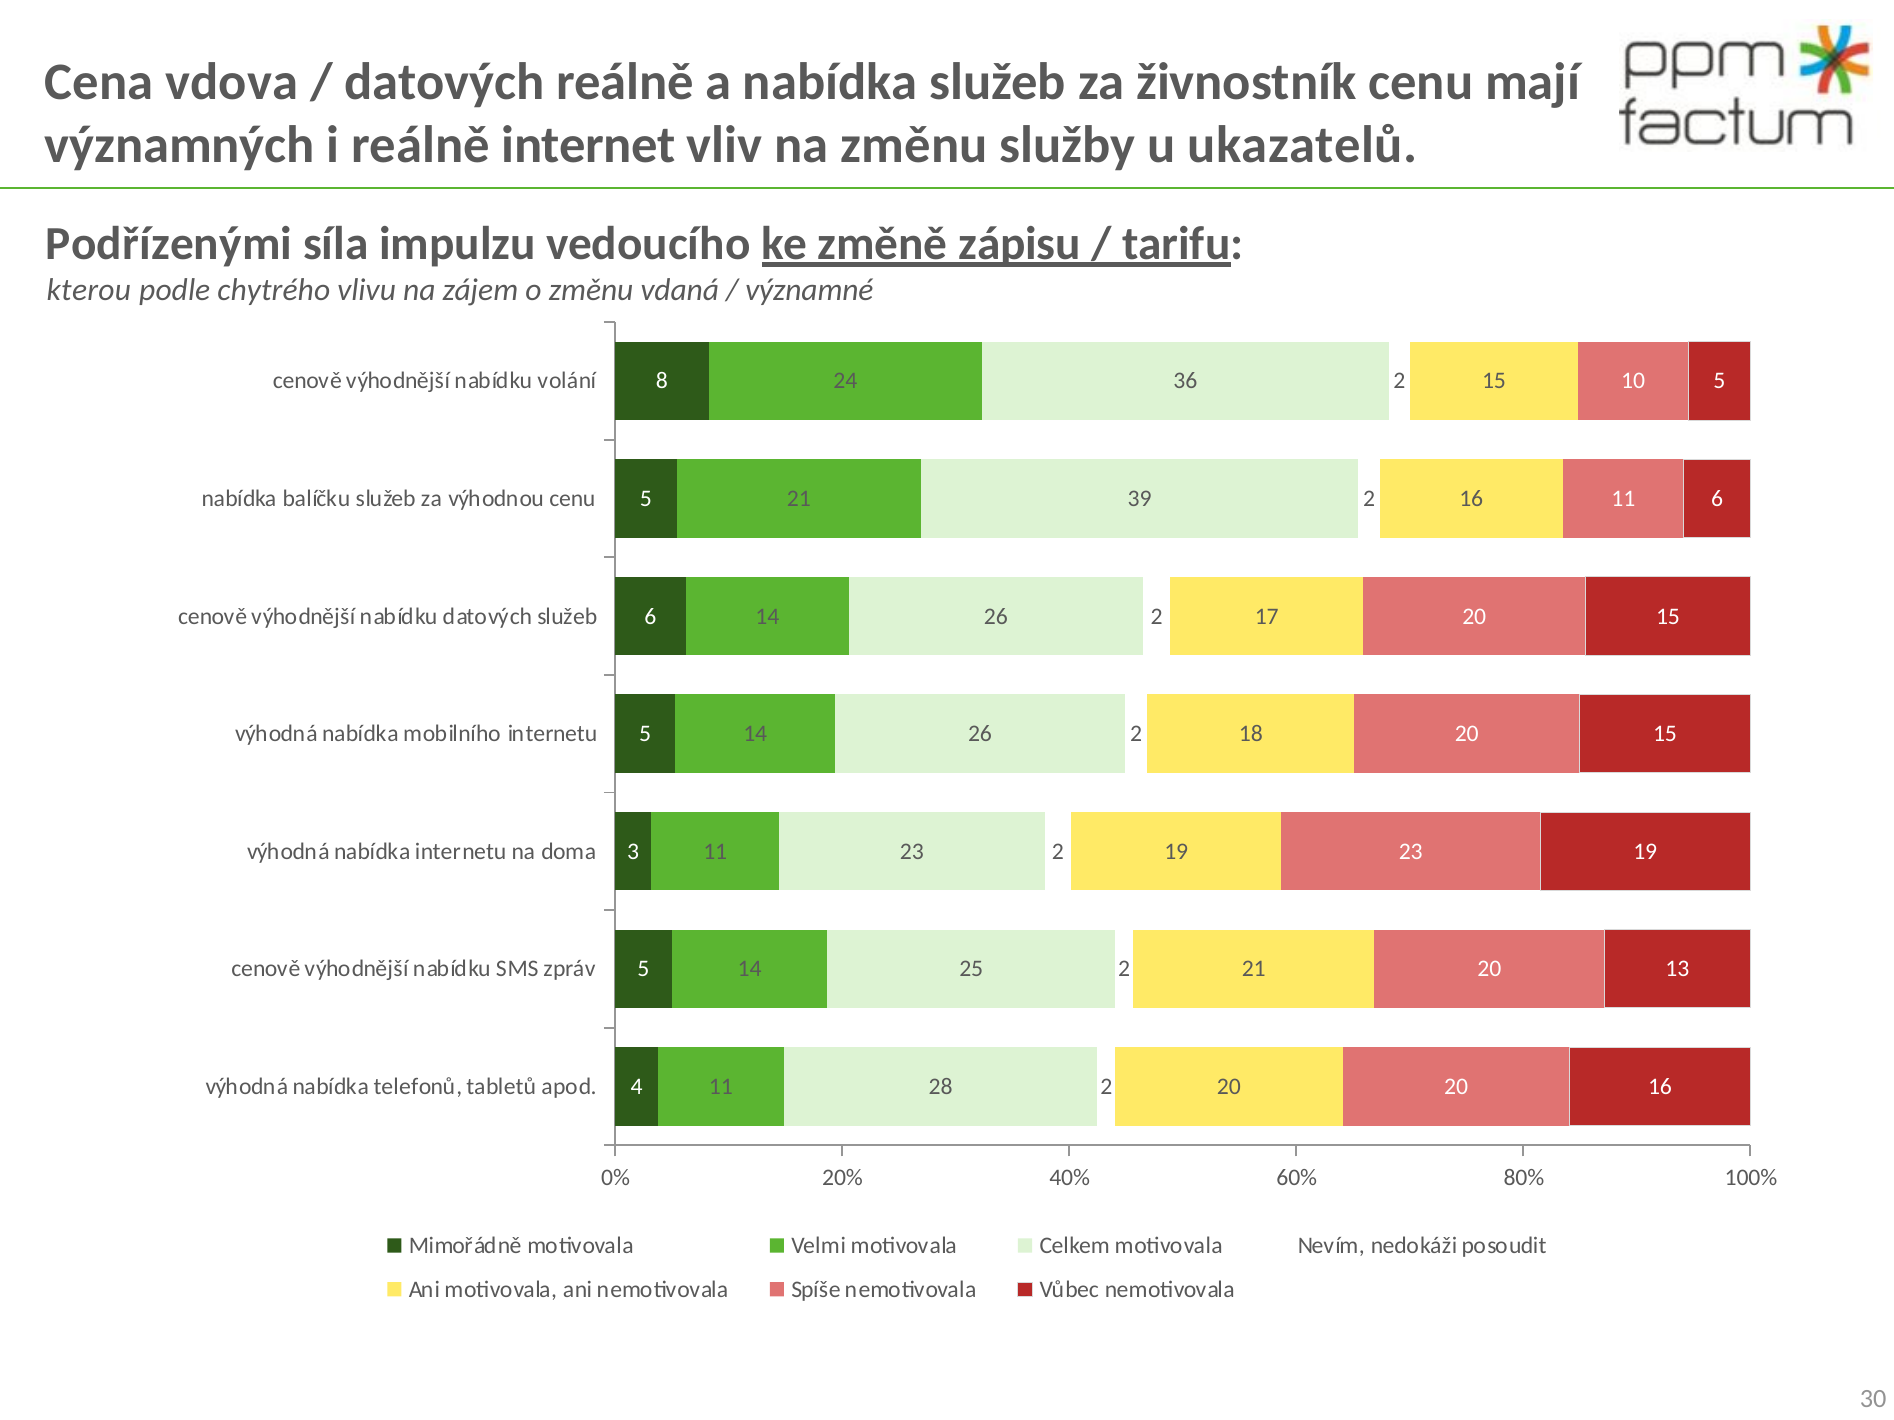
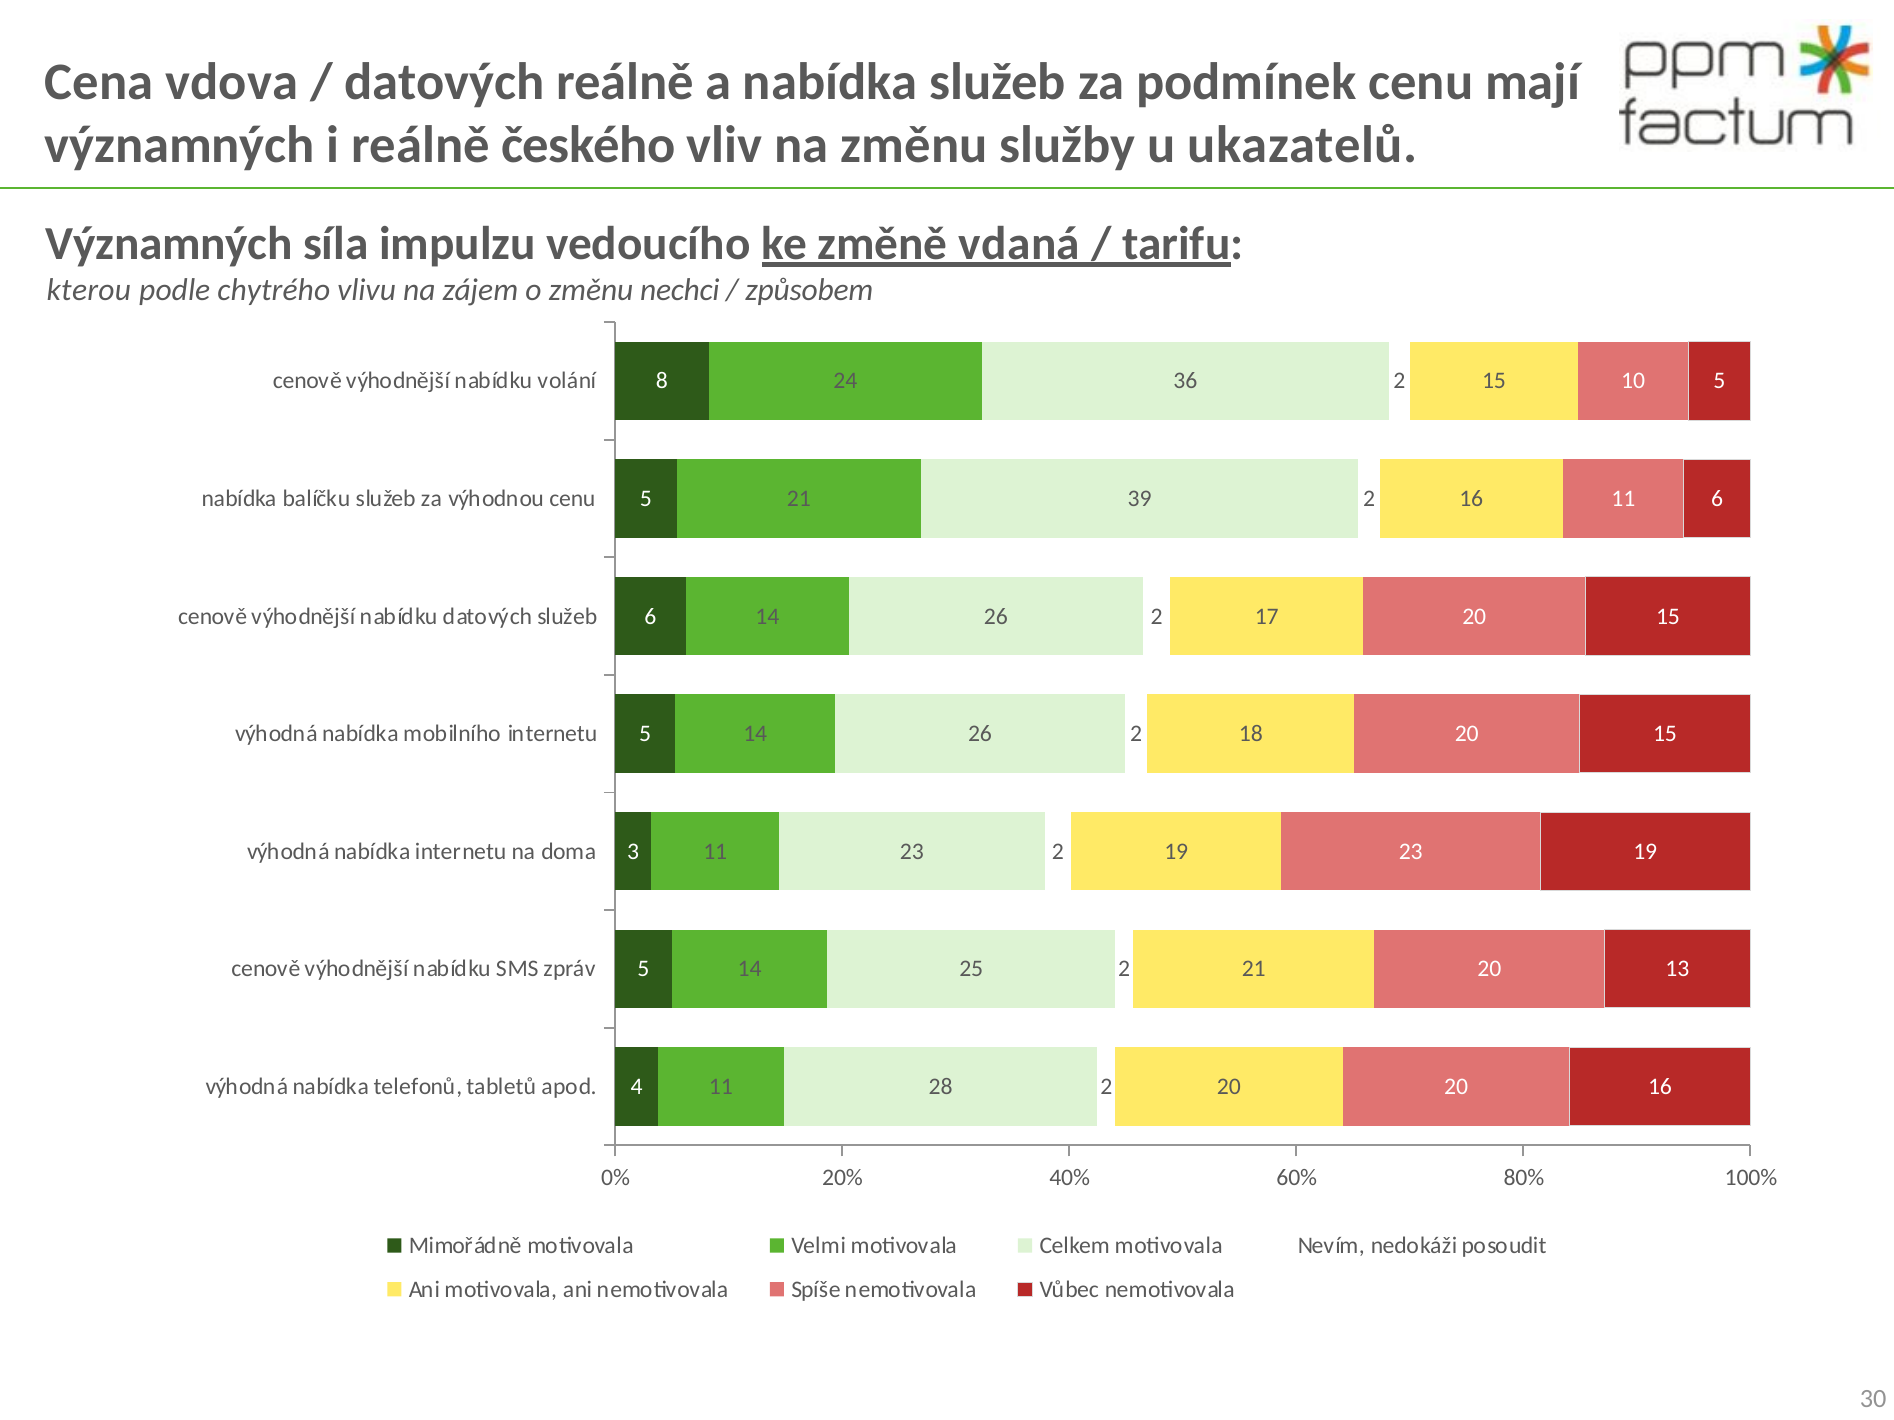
živnostník: živnostník -> podmínek (1246, 82)
internet: internet -> českého (589, 145)
Podřízenými: Podřízenými -> Významných (169, 244)
zápisu: zápisu -> vdaná (1019, 244)
vdaná: vdaná -> nechci (680, 290)
významné: významné -> způsobem (809, 290)
